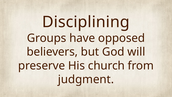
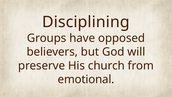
judgment: judgment -> emotional (86, 79)
